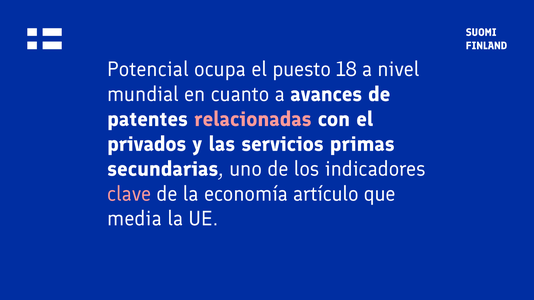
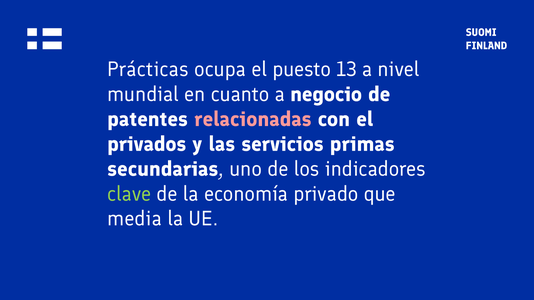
Potencial: Potencial -> Prácticas (148, 69)
18: 18 -> 13 (347, 69)
avances: avances -> negocio (326, 94)
clave colour: pink -> light green (129, 194)
artículo: artículo -> privado (326, 194)
